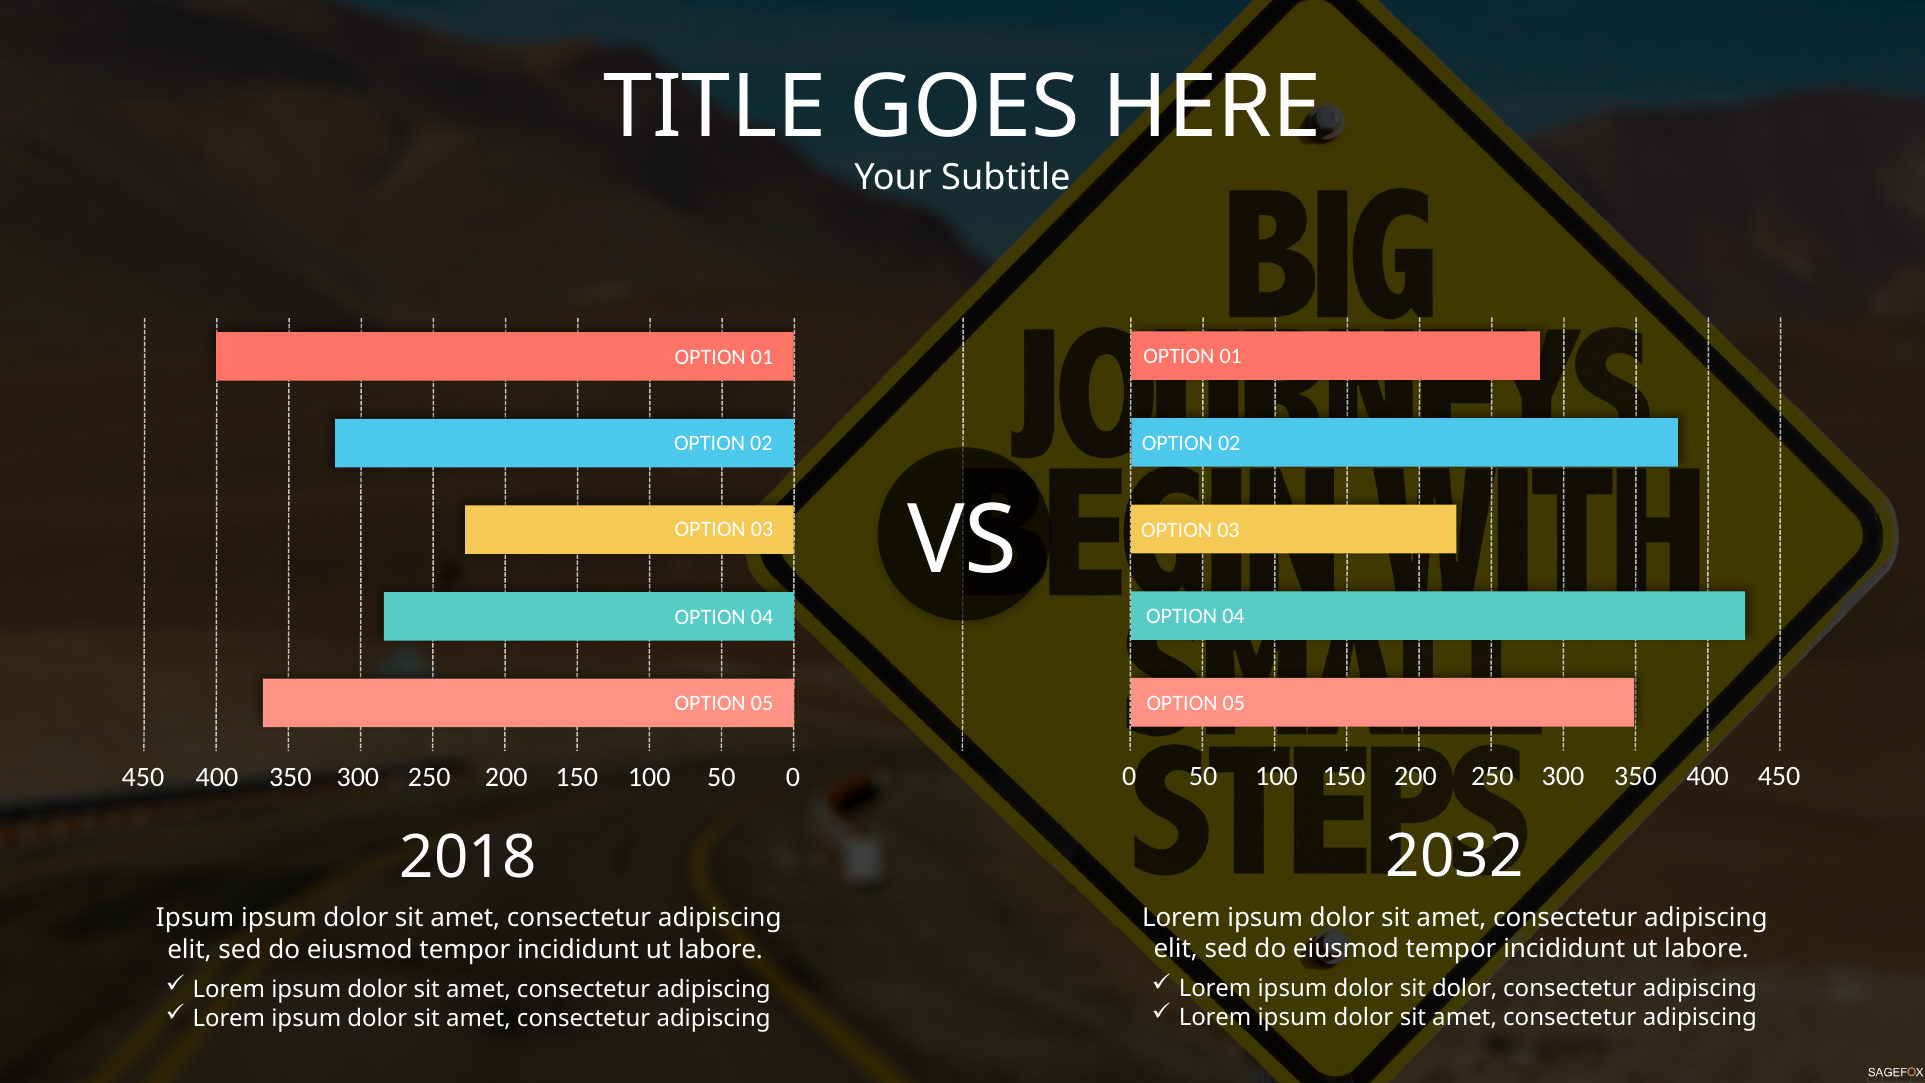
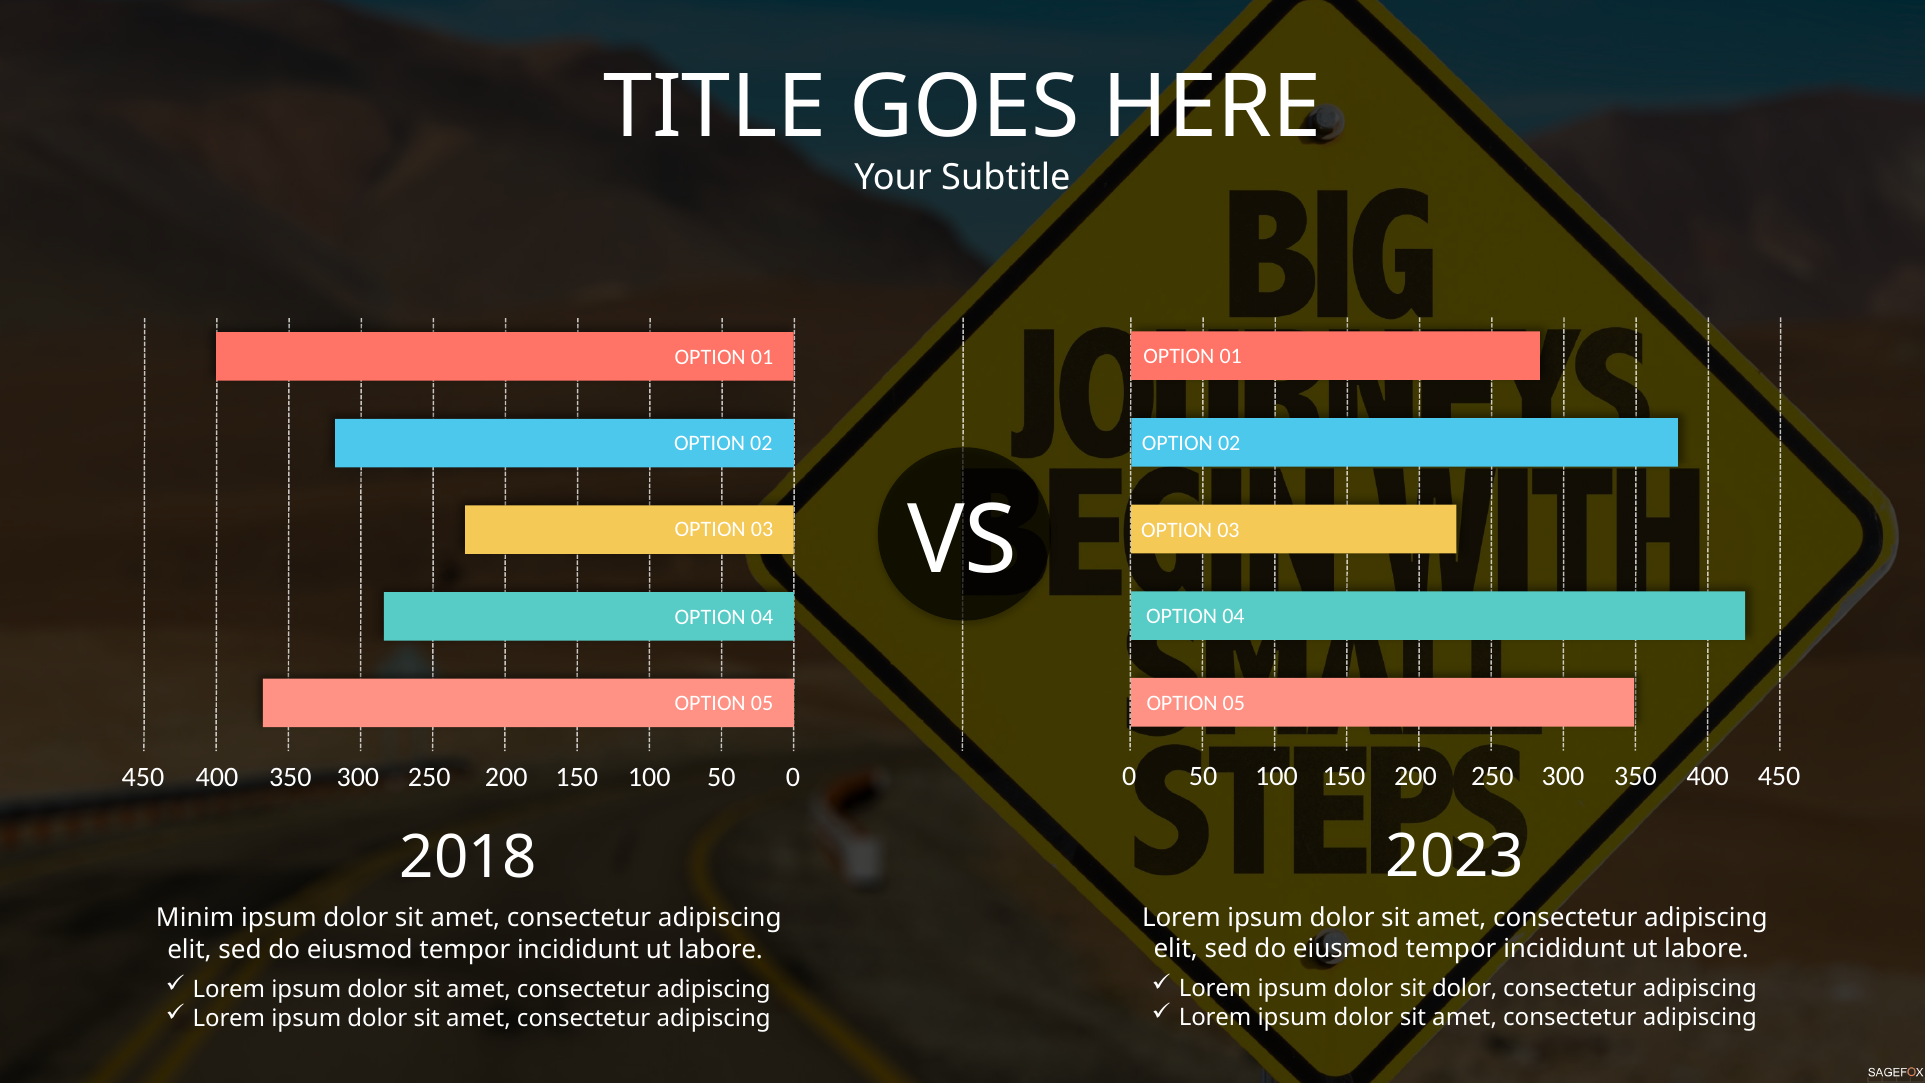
2032: 2032 -> 2023 (1455, 857)
Ipsum: Ipsum -> Minim (195, 918)
